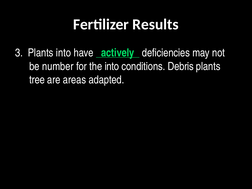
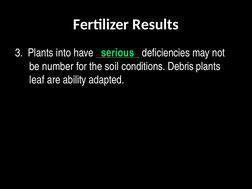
actively: actively -> serious (118, 53)
the into: into -> soil (112, 66)
tree: tree -> leaf (37, 80)
areas: areas -> ability (75, 80)
